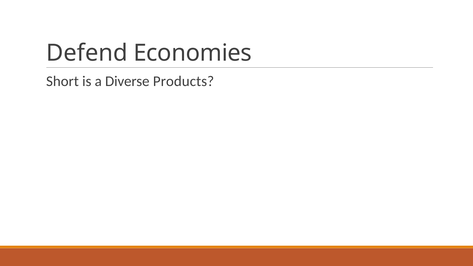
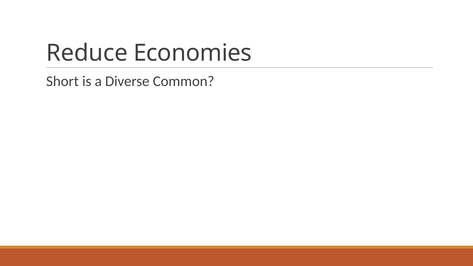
Defend: Defend -> Reduce (87, 53)
Products: Products -> Common (184, 81)
